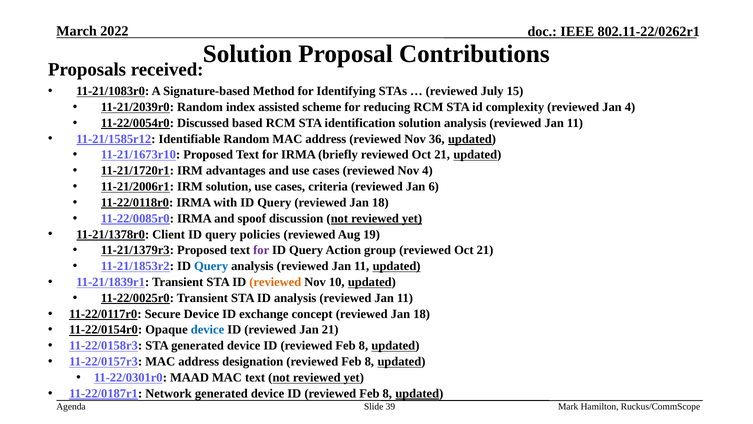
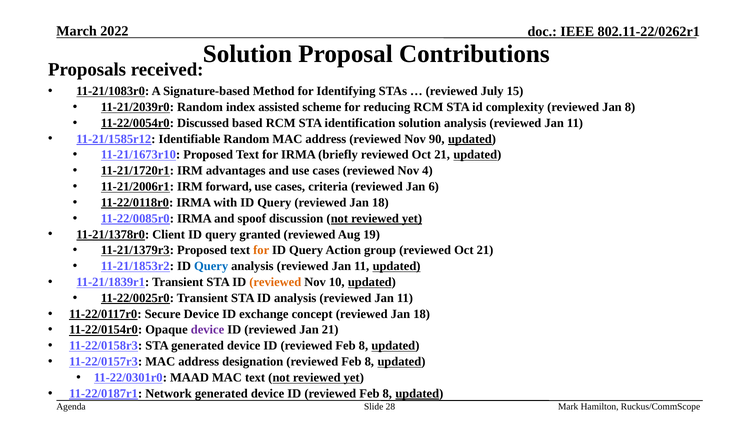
Jan 4: 4 -> 8 (630, 107)
36: 36 -> 90 (437, 139)
IRM solution: solution -> forward (229, 186)
policies: policies -> granted (260, 234)
for colour: purple -> orange (261, 250)
device colour: blue -> purple (208, 330)
39: 39 -> 28 (390, 406)
